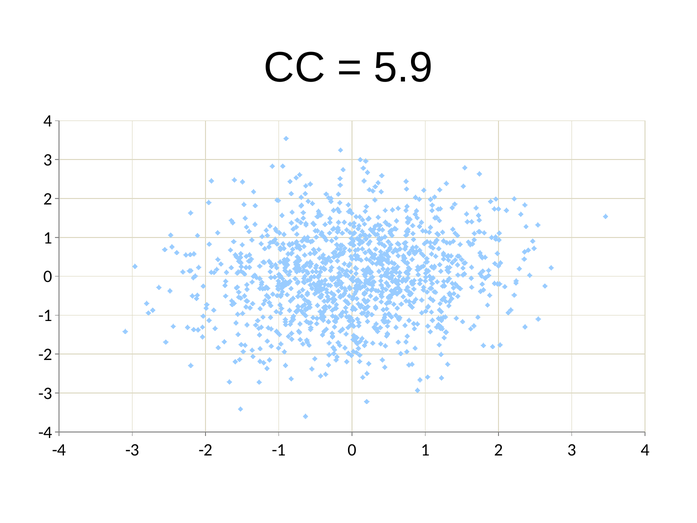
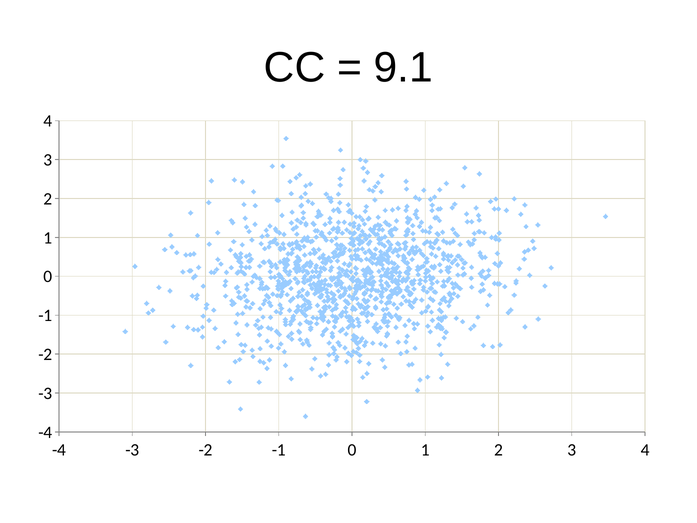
5.9: 5.9 -> 9.1 (403, 67)
